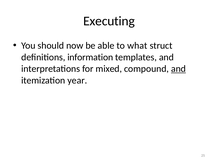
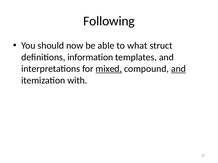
Executing: Executing -> Following (109, 21)
mixed underline: none -> present (109, 69)
year: year -> with (77, 81)
